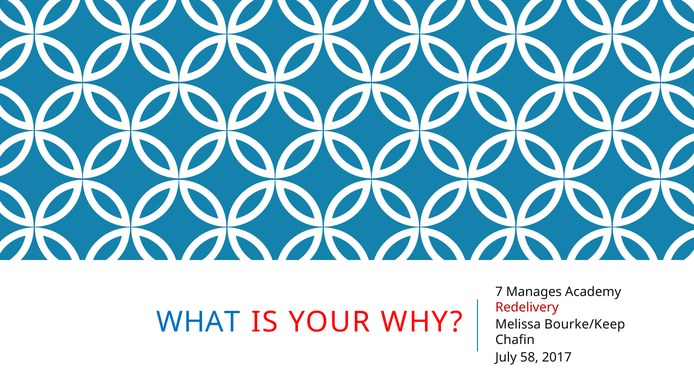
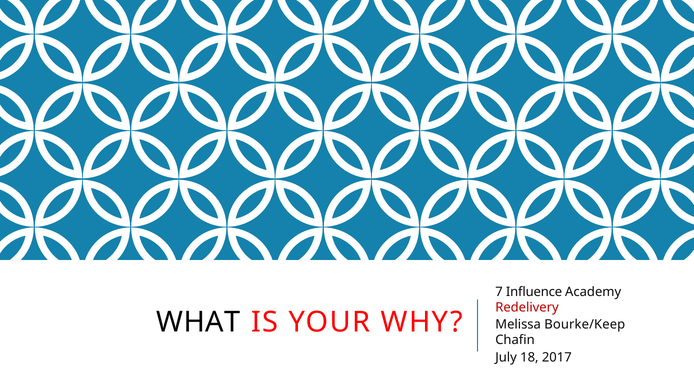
Manages: Manages -> Influence (534, 292)
WHAT colour: blue -> black (198, 323)
58: 58 -> 18 (529, 358)
